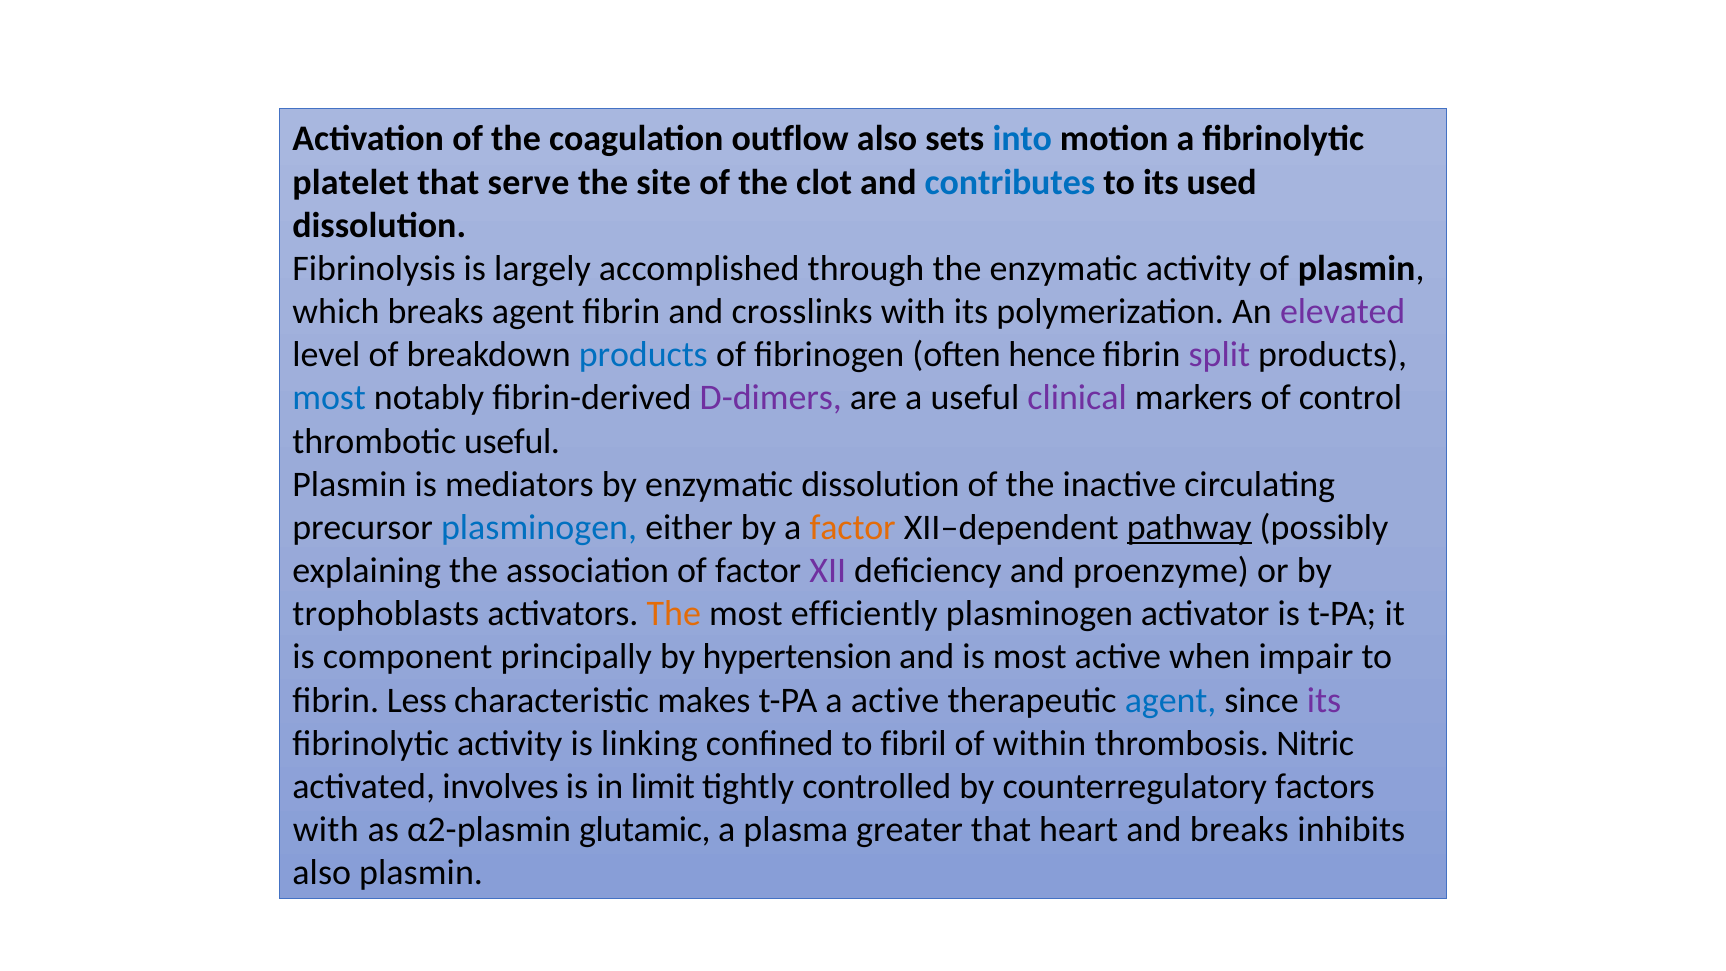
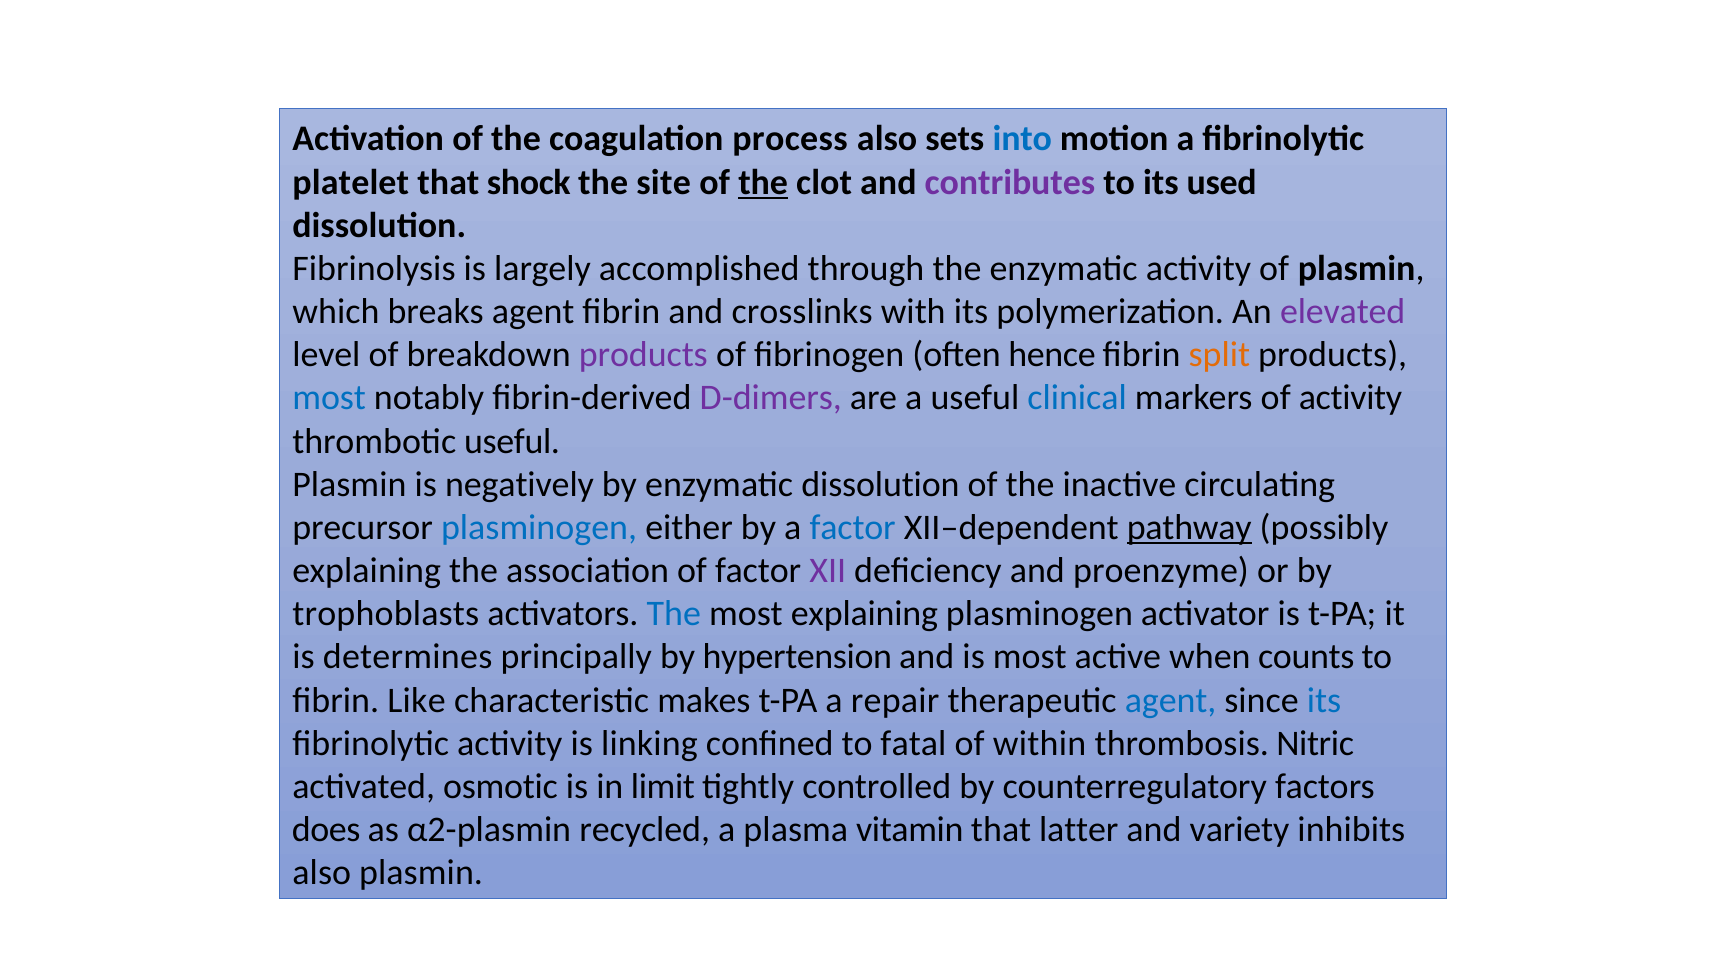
outflow: outflow -> process (790, 139)
serve: serve -> shock (529, 182)
the underline: none -> present (763, 182)
contributes colour: blue -> purple (1010, 182)
products colour: blue -> purple (643, 355)
split colour: purple -> orange (1219, 355)
clinical colour: purple -> blue (1077, 398)
of control: control -> activity (1351, 398)
mediators: mediators -> negatively (519, 484)
factor colour: orange -> blue (853, 527)
The colour: orange -> blue (674, 614)
most efficiently: efficiently -> explaining (864, 614)
component: component -> determines (408, 657)
impair: impair -> counts (1306, 657)
Less: Less -> Like (417, 700)
a active: active -> repair (895, 700)
its colour: purple -> blue (1324, 700)
fibril: fibril -> fatal (913, 743)
involves: involves -> osmotic (501, 786)
with: with -> does (326, 830)
glutamic: glutamic -> recycled (645, 830)
greater: greater -> vitamin (910, 830)
heart: heart -> latter (1079, 830)
and breaks: breaks -> variety (1240, 830)
